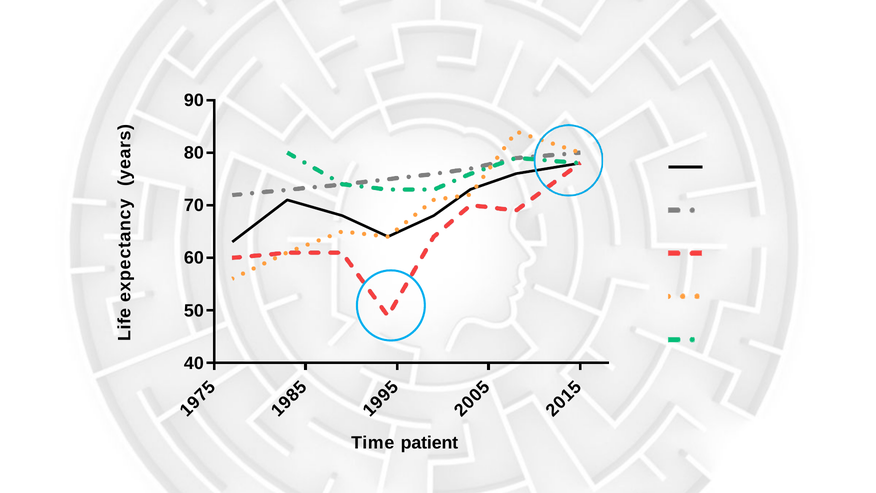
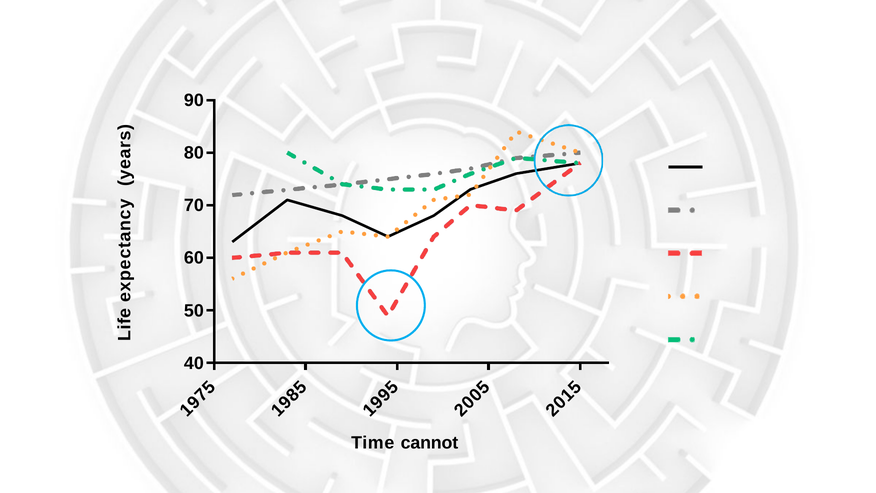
patient: patient -> cannot (429, 443)
